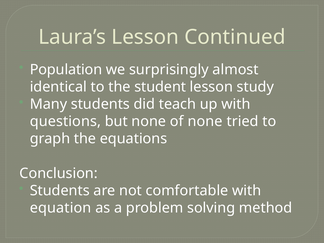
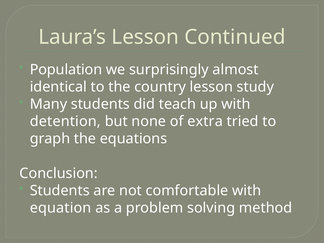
student: student -> country (160, 87)
questions: questions -> detention (65, 121)
of none: none -> extra (205, 121)
